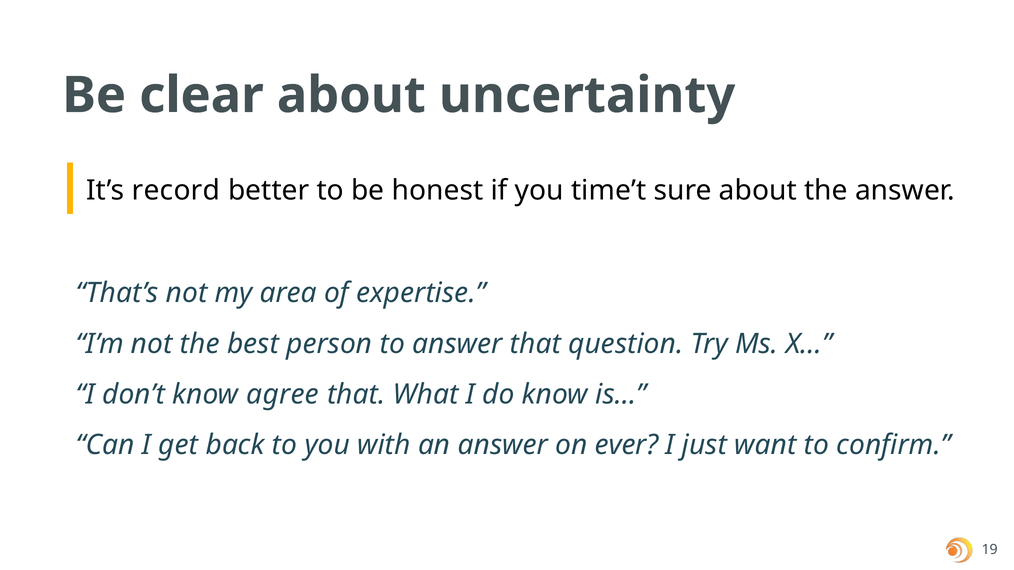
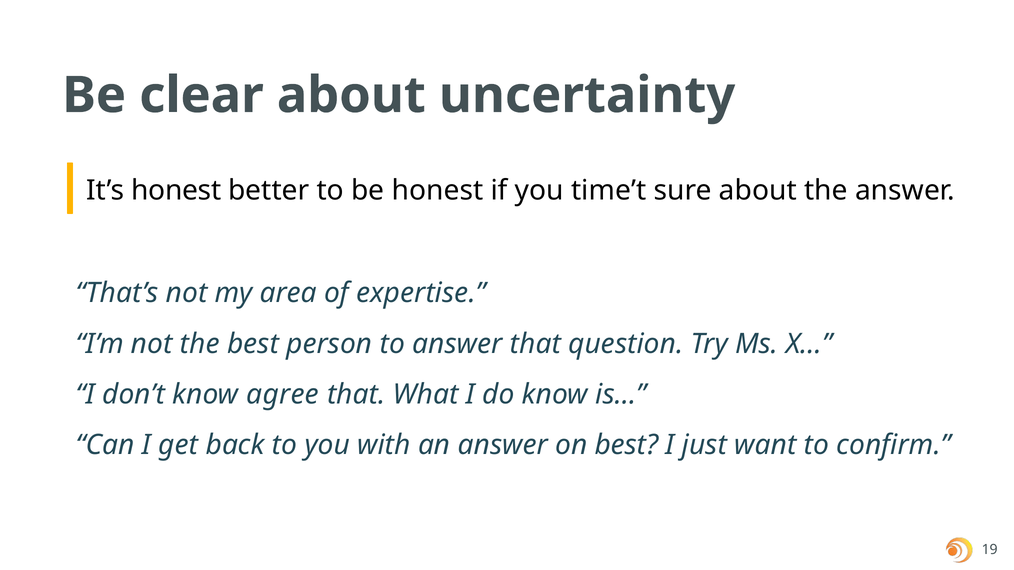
It’s record: record -> honest (176, 191)
on ever: ever -> best (627, 445)
